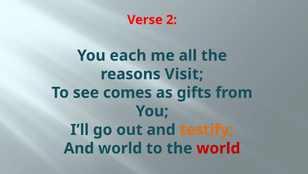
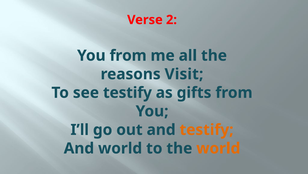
You each: each -> from (128, 55)
see comes: comes -> testify (127, 92)
world colour: red -> orange (218, 148)
